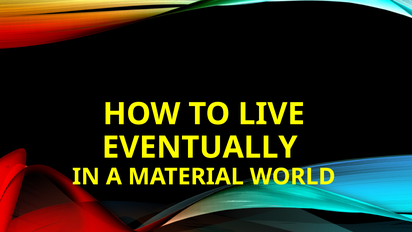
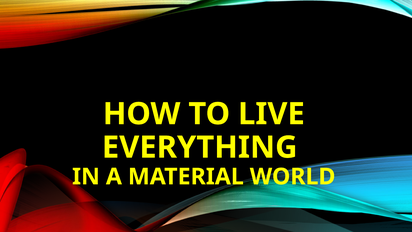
EVENTUALLY: EVENTUALLY -> EVERYTHING (200, 147)
